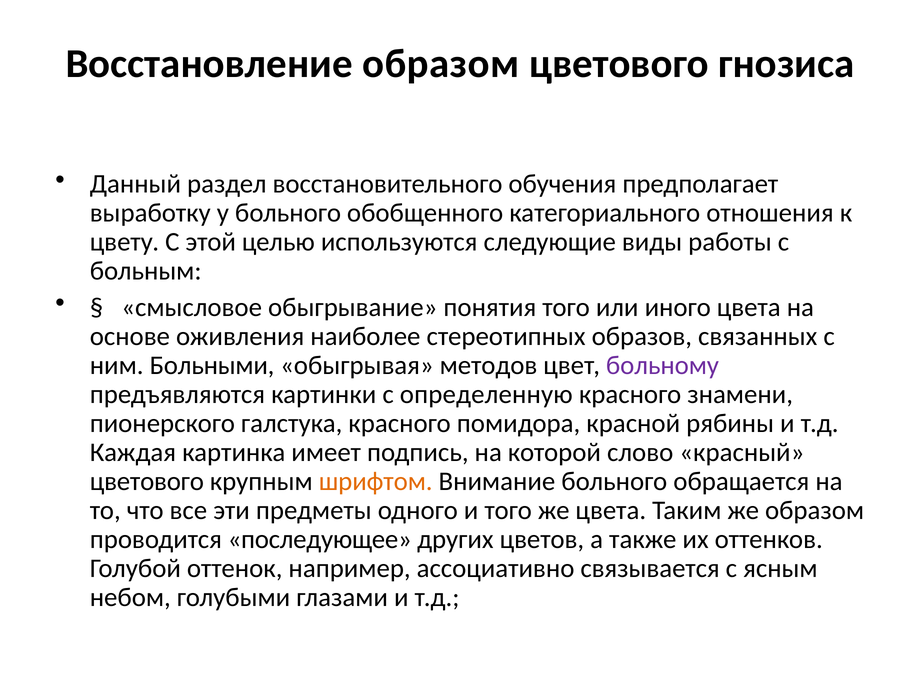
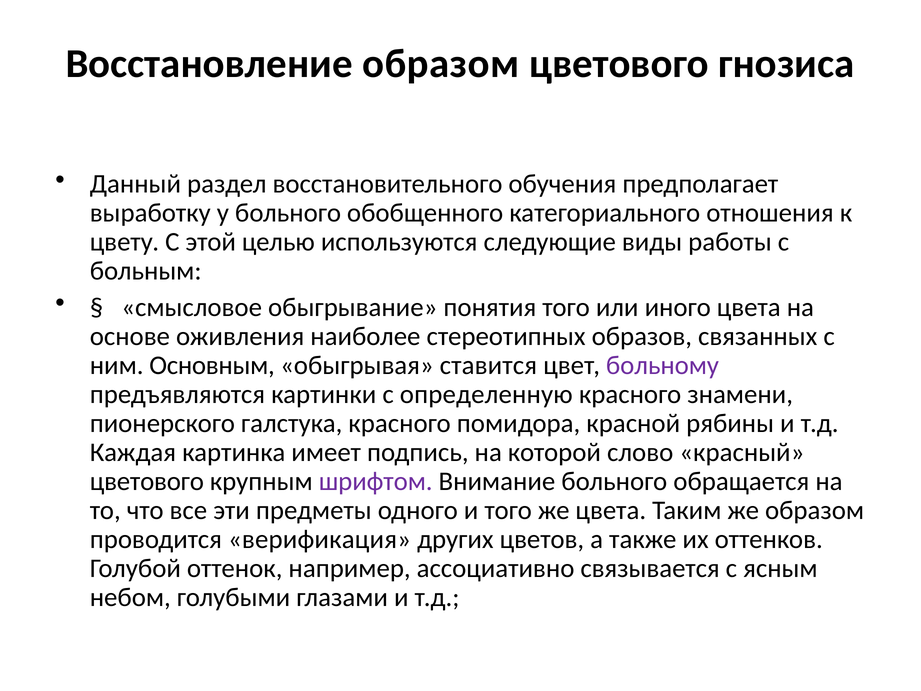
Больными: Больными -> Основным (212, 365)
методов: методов -> ставится (488, 365)
шрифтом colour: orange -> purple (376, 481)
последующее: последующее -> верификация (319, 539)
